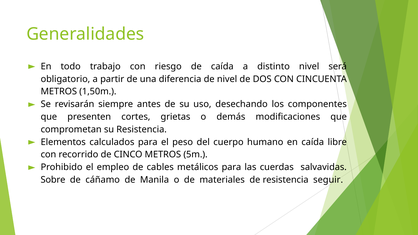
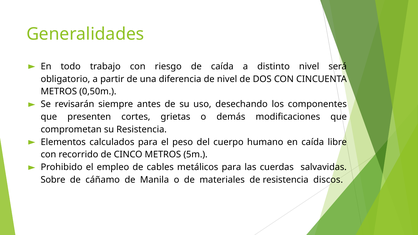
1,50m: 1,50m -> 0,50m (98, 92)
seguir: seguir -> discos (328, 180)
